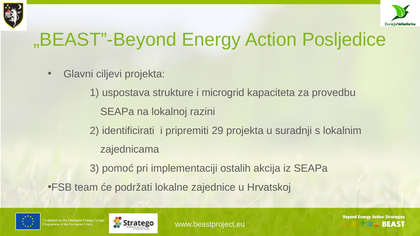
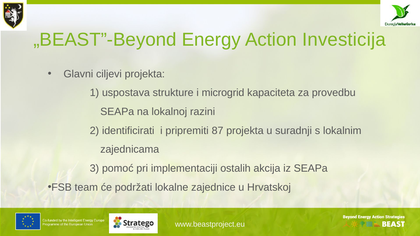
Posljedice: Posljedice -> Investicija (344, 40)
29: 29 -> 87 (218, 131)
